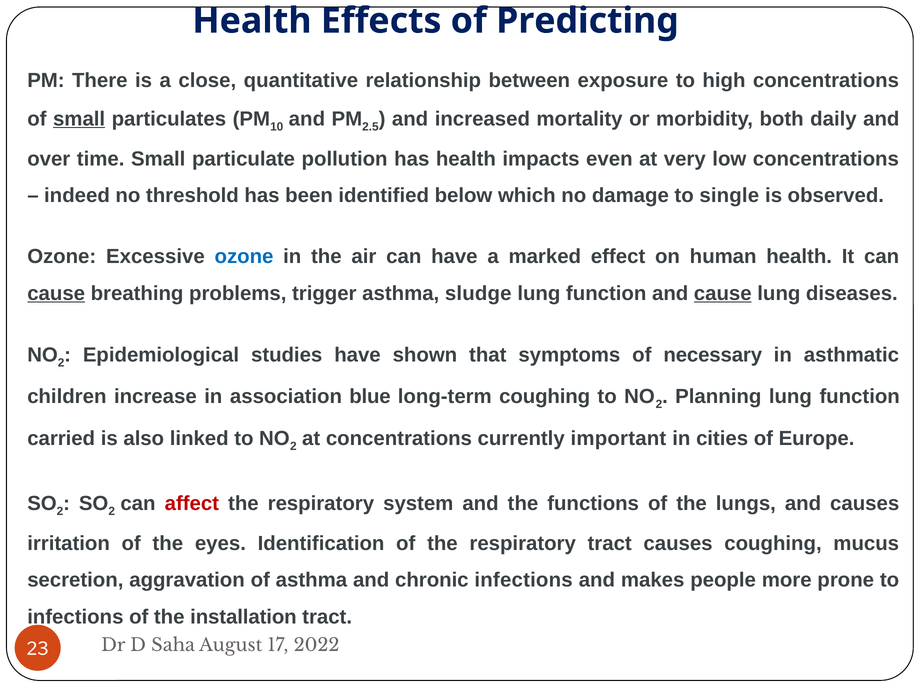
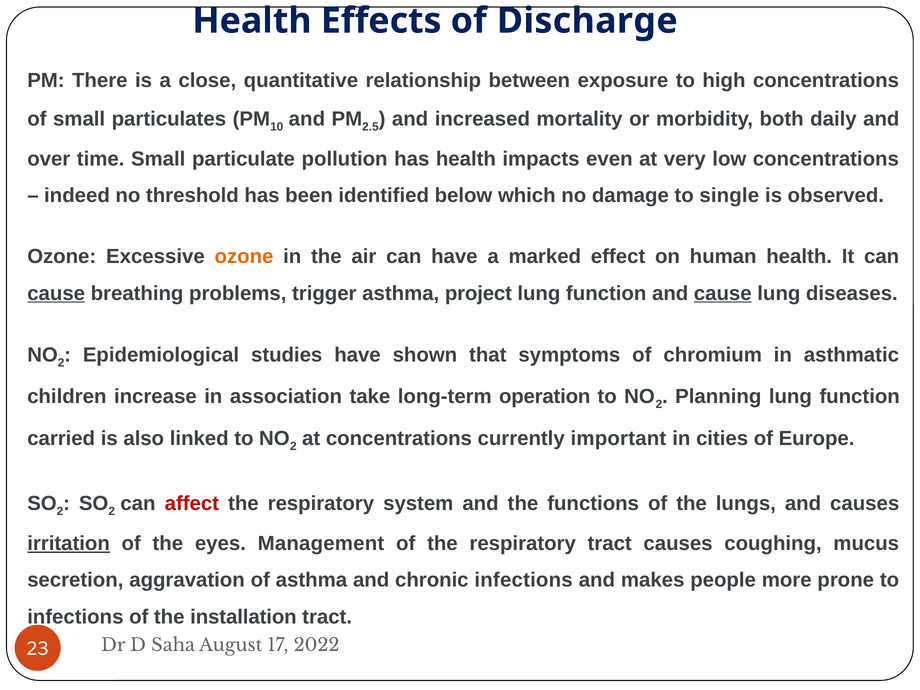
Predicting: Predicting -> Discharge (587, 21)
small underline: present -> none (79, 119)
ozone colour: blue -> orange (244, 257)
sludge: sludge -> project (478, 293)
necessary: necessary -> chromium (713, 355)
blue: blue -> take (370, 397)
long-term coughing: coughing -> operation (545, 397)
irritation underline: none -> present (69, 543)
Identification: Identification -> Management (321, 543)
